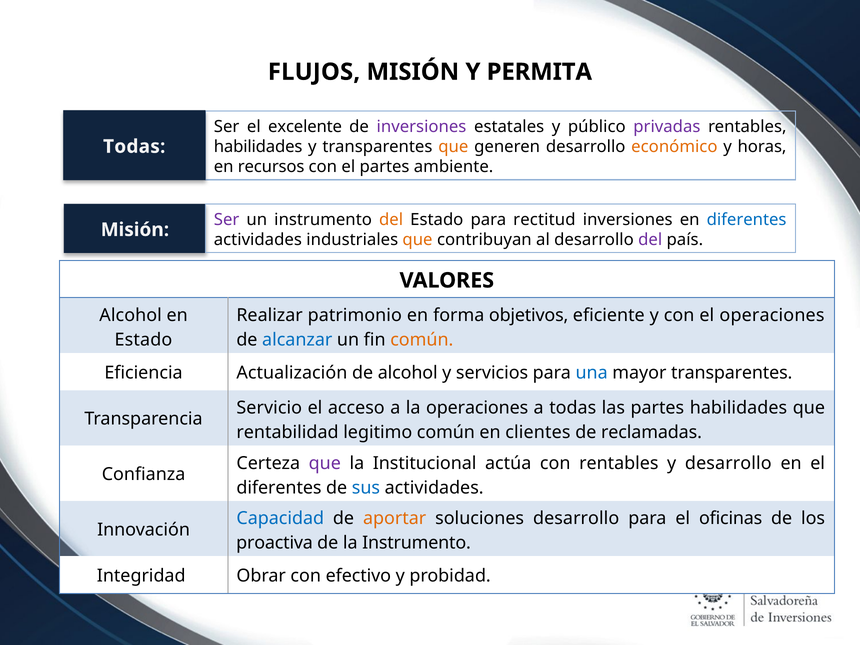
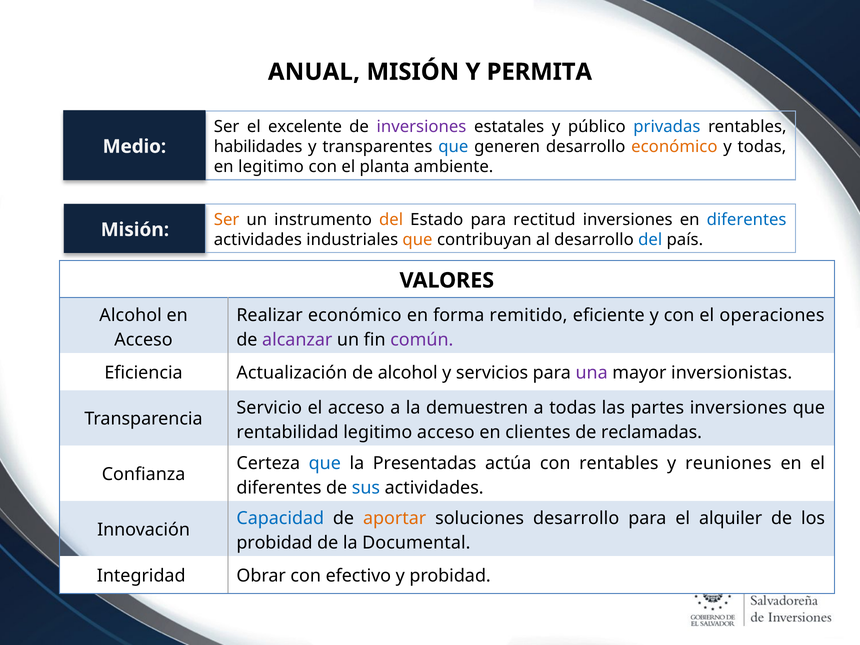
FLUJOS: FLUJOS -> ANUAL (314, 72)
privadas colour: purple -> blue (667, 126)
que colour: orange -> blue (453, 147)
y horas: horas -> todas (762, 147)
Todas: Todas -> Medio (134, 147)
en recursos: recursos -> legitimo (271, 167)
el partes: partes -> planta (384, 167)
Ser colour: purple -> orange (227, 220)
del colour: purple -> blue (650, 240)
Realizar patrimonio: patrimonio -> económico (355, 315)
objetivos: objetivos -> remitido (528, 315)
Estado: Estado -> Acceso (144, 340)
alcanzar colour: blue -> purple (297, 340)
común colour: orange -> purple (422, 340)
una colour: blue -> purple (592, 373)
mayor transparentes: transparentes -> inversionistas (732, 373)
la operaciones: operaciones -> demuestren (477, 408)
partes habilidades: habilidades -> inversiones (738, 408)
legitimo común: común -> acceso (446, 432)
que colour: purple -> blue (325, 463)
Institucional: Institucional -> Presentadas (425, 463)
y desarrollo: desarrollo -> reuniones (728, 463)
oficinas: oficinas -> alquiler (731, 518)
proactiva: proactiva -> probidad (275, 543)
la Instrumento: Instrumento -> Documental (416, 543)
